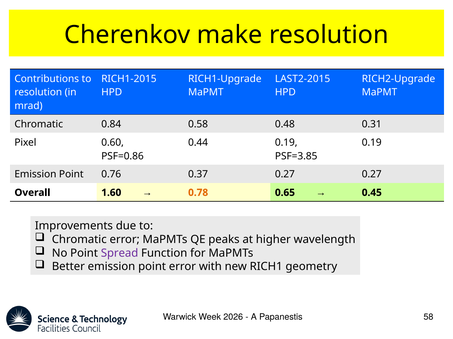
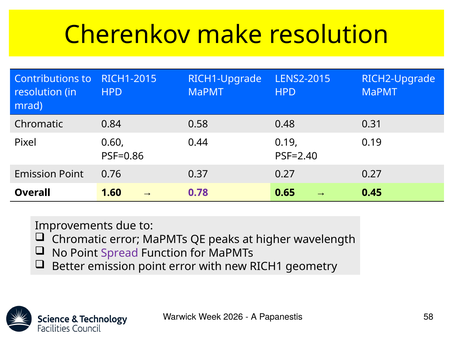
LAST2-2015: LAST2-2015 -> LENS2-2015 (303, 79)
PSF=3.85: PSF=3.85 -> PSF=2.40 (296, 156)
0.78 colour: orange -> purple (198, 193)
